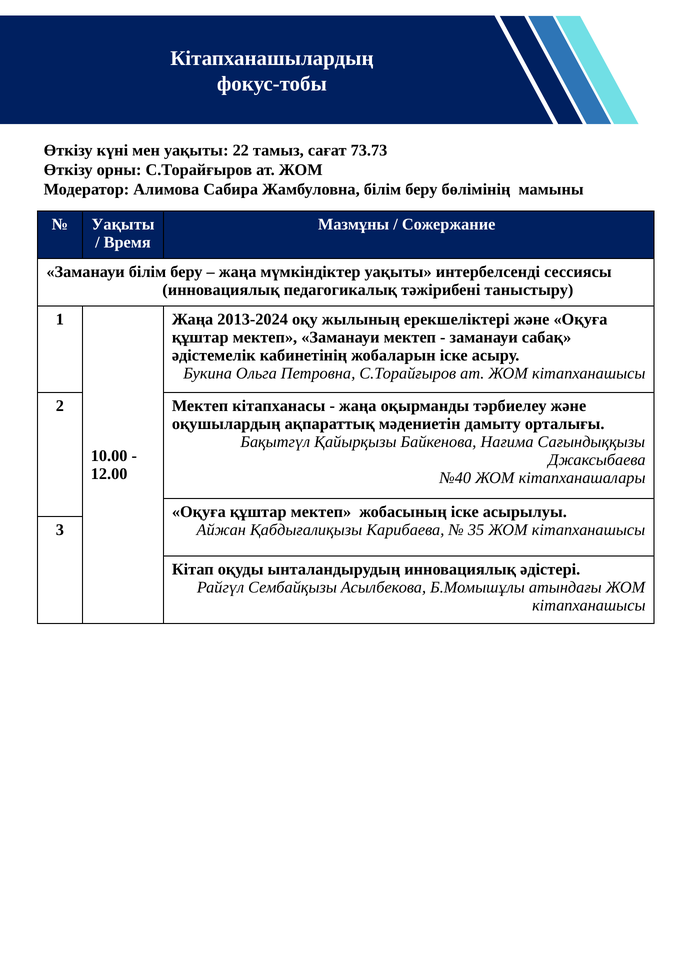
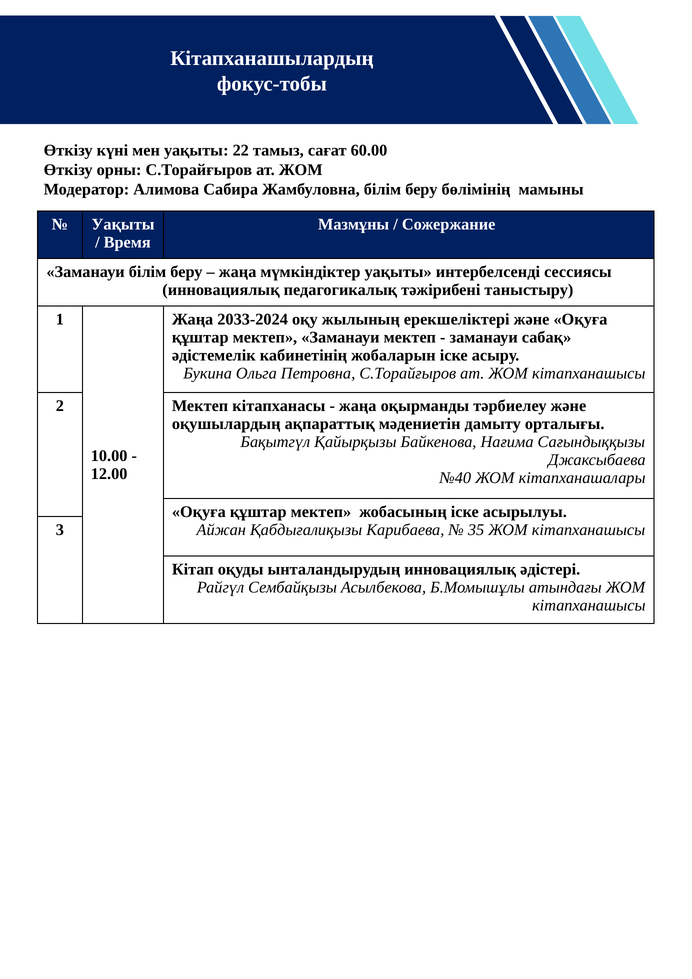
73.73: 73.73 -> 60.00 (369, 150)
2013-2024: 2013-2024 -> 2033-2024 (253, 319)
